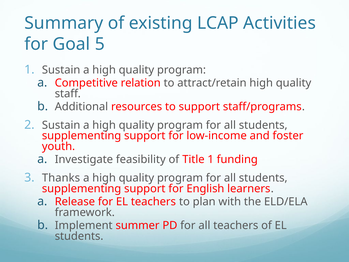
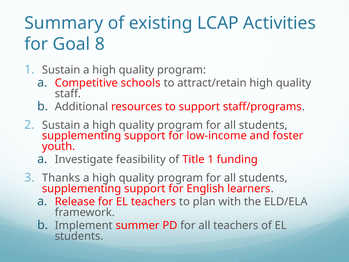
5: 5 -> 8 (100, 44)
relation: relation -> schools (141, 83)
